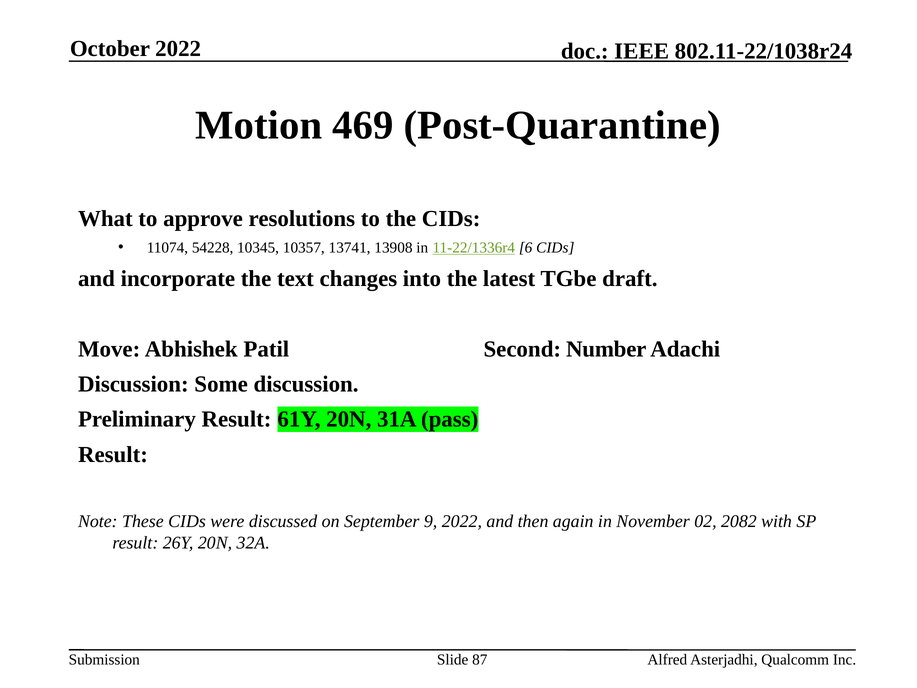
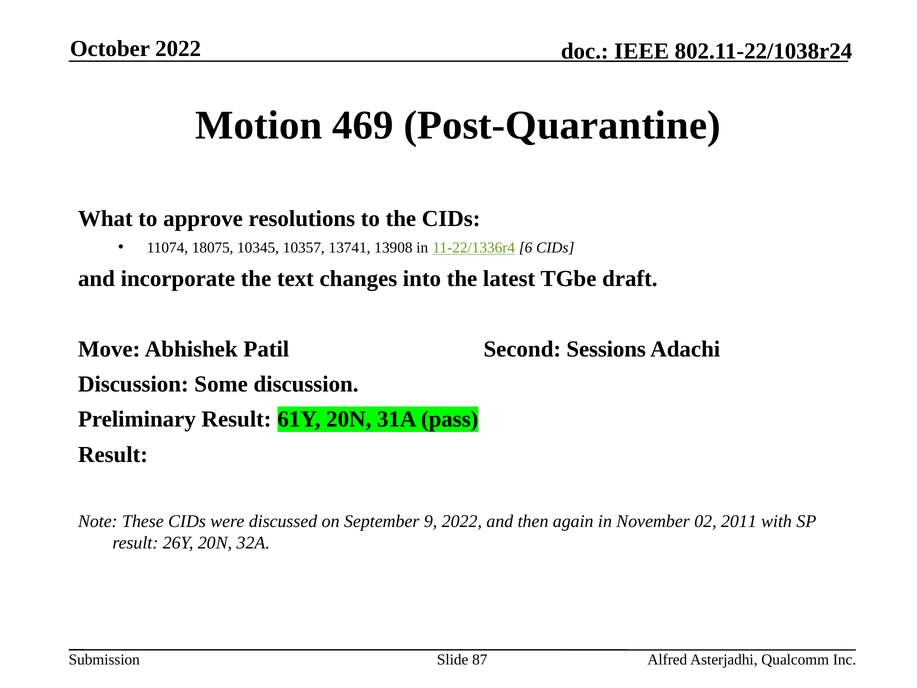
54228: 54228 -> 18075 (213, 247)
Number: Number -> Sessions (606, 349)
2082: 2082 -> 2011 (739, 521)
